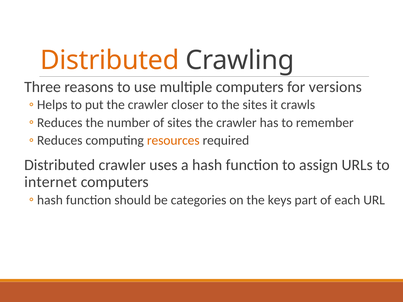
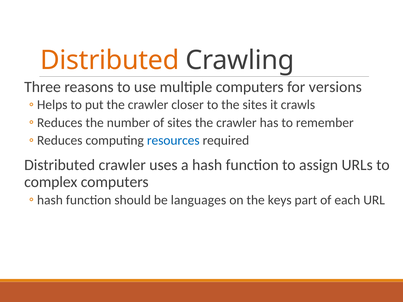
resources colour: orange -> blue (173, 141)
internet: internet -> complex (51, 182)
categories: categories -> languages (199, 200)
